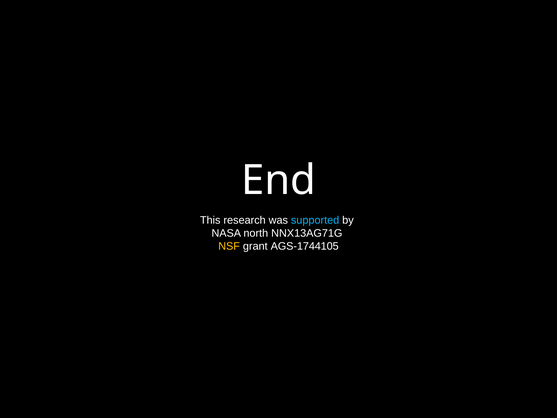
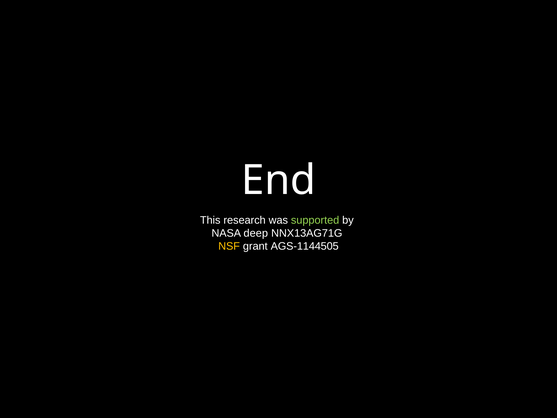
supported colour: light blue -> light green (315, 220)
north: north -> deep (256, 233)
AGS-1744105: AGS-1744105 -> AGS-1144505 (305, 246)
